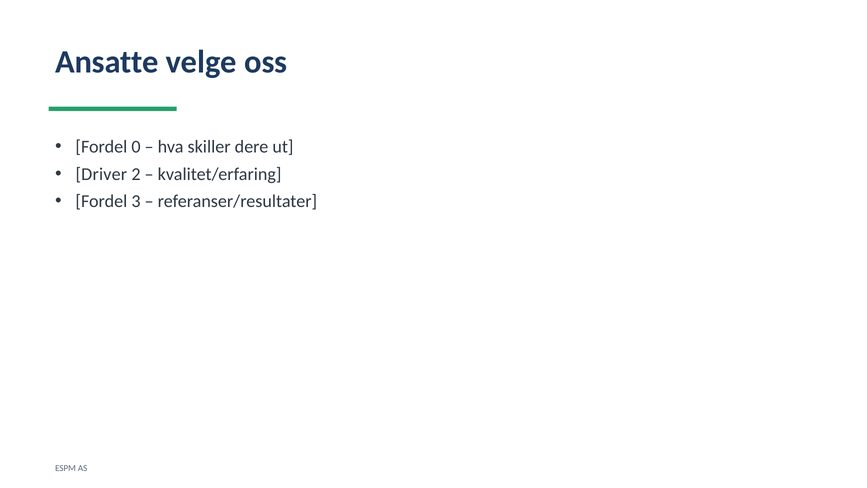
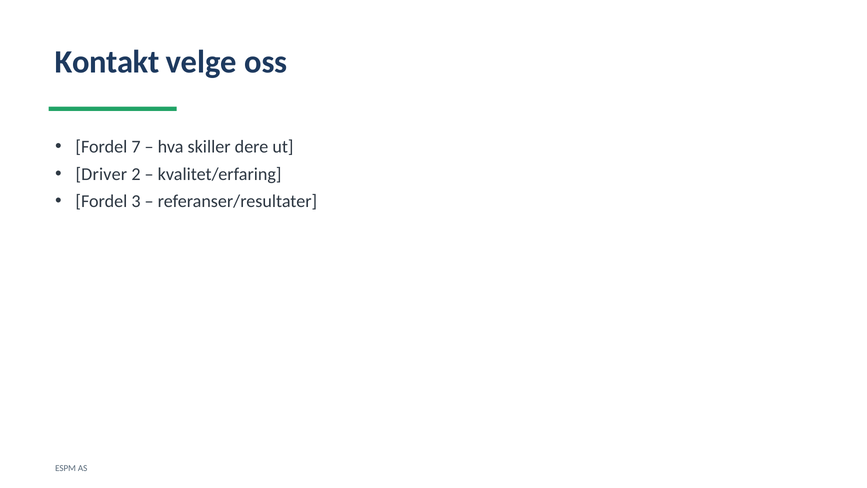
Ansatte: Ansatte -> Kontakt (107, 62)
0: 0 -> 7 (136, 147)
